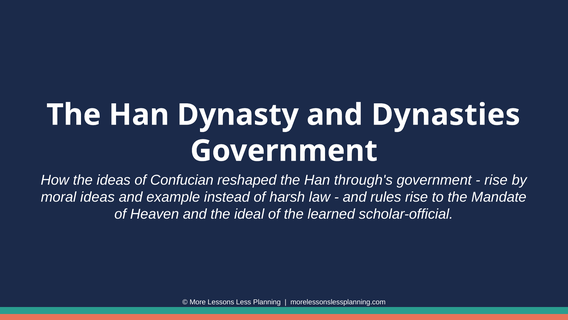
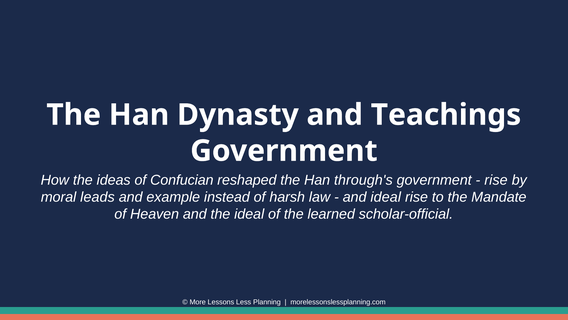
Dynasties: Dynasties -> Teachings (446, 115)
moral ideas: ideas -> leads (97, 197)
and rules: rules -> ideal (386, 197)
